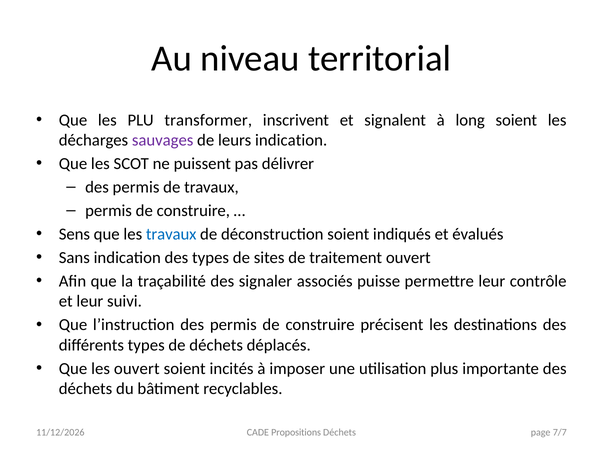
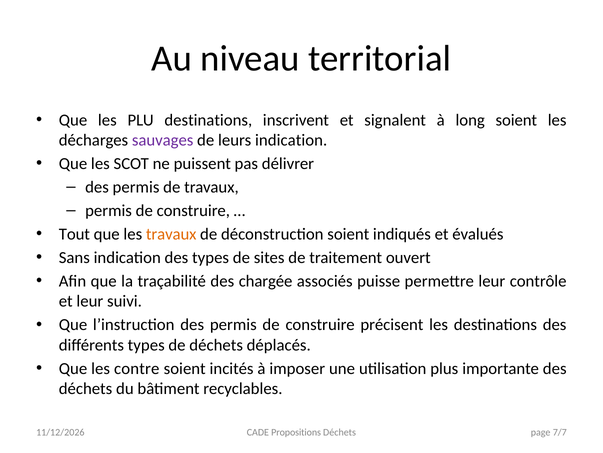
PLU transformer: transformer -> destinations (208, 120)
Sens: Sens -> Tout (74, 234)
travaux colour: blue -> orange (171, 234)
signaler: signaler -> chargée (266, 281)
les ouvert: ouvert -> contre (137, 368)
